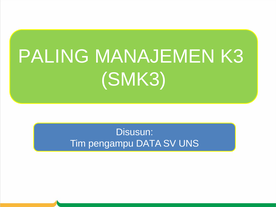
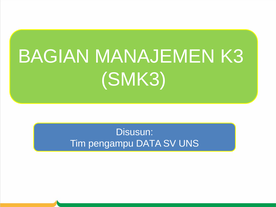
PALING: PALING -> BAGIAN (54, 56)
